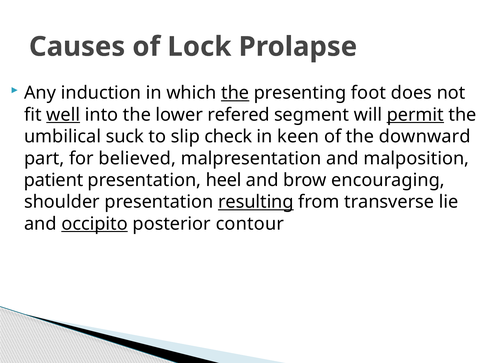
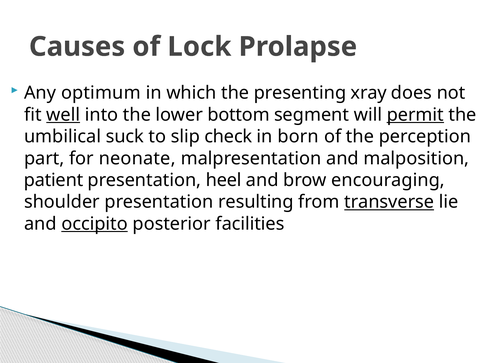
induction: induction -> optimum (101, 93)
the underline: present -> none (235, 93)
foot: foot -> xray (369, 93)
refered: refered -> bottom (239, 115)
keen: keen -> born (298, 137)
downward: downward -> perception (425, 137)
believed: believed -> neonate (137, 158)
resulting underline: present -> none (256, 202)
transverse underline: none -> present (389, 202)
contour: contour -> facilities (250, 224)
